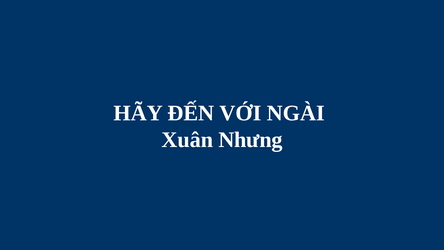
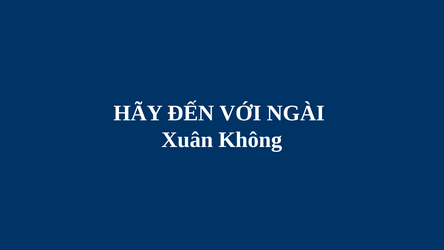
Nhưng: Nhưng -> Không (250, 140)
